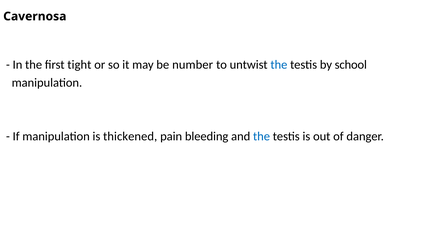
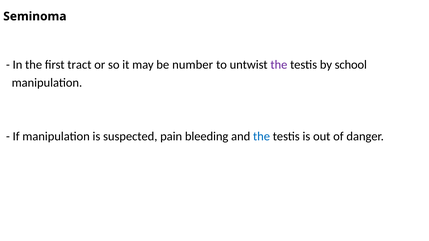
Cavernosa: Cavernosa -> Seminoma (35, 16)
tight: tight -> tract (79, 65)
the colour: blue -> purple (279, 65)
thickened: thickened -> suspected (130, 137)
